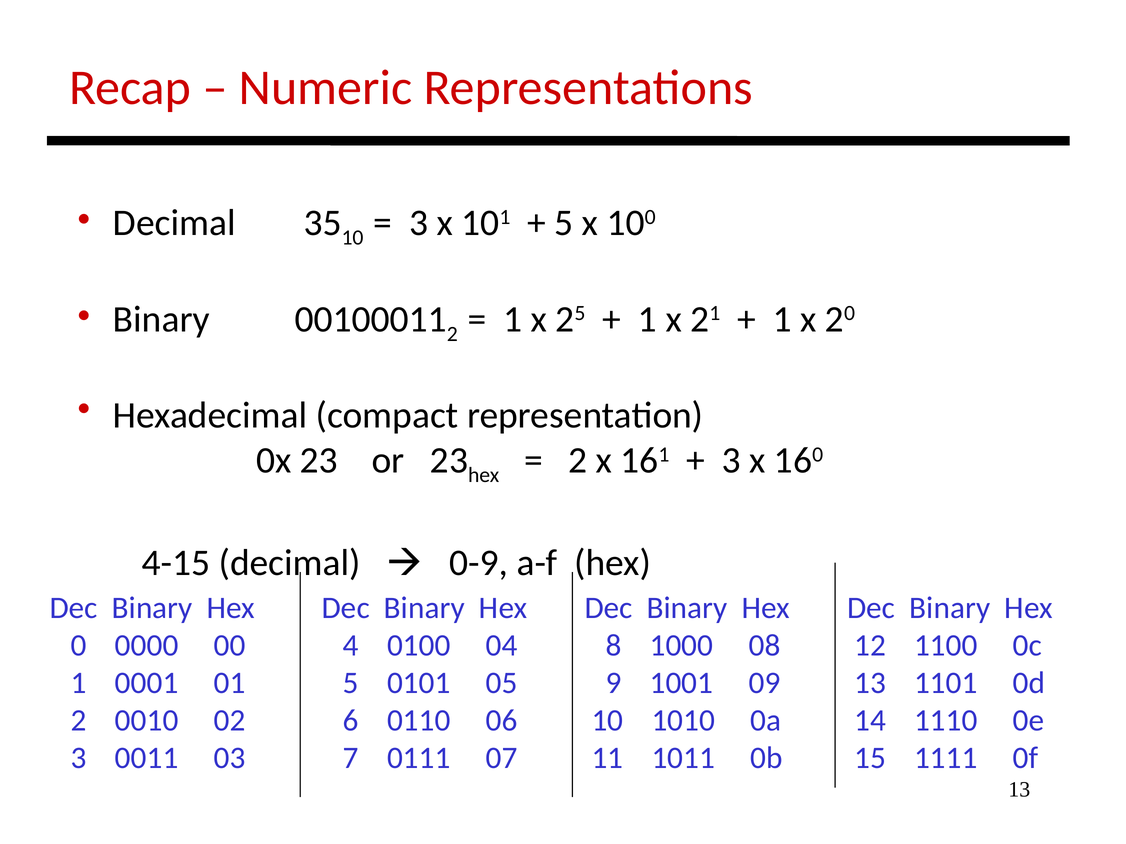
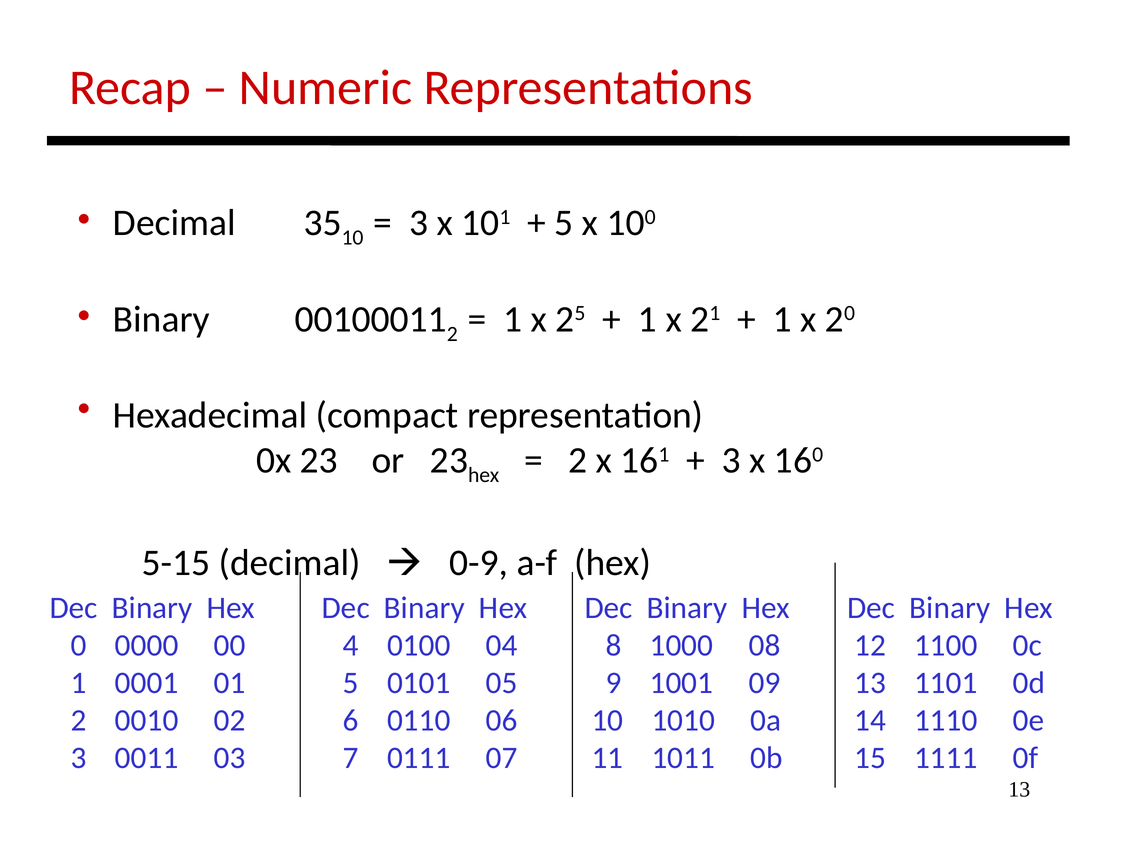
4-15: 4-15 -> 5-15 (176, 563)
